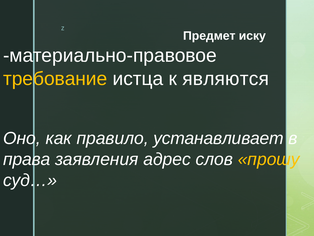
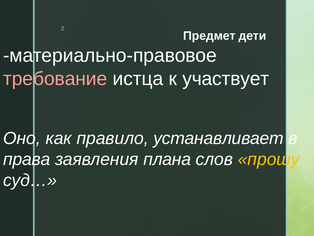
иску: иску -> дети (252, 36)
требование colour: yellow -> pink (55, 79)
являются: являются -> участвует (226, 79)
адрес: адрес -> плана (167, 159)
